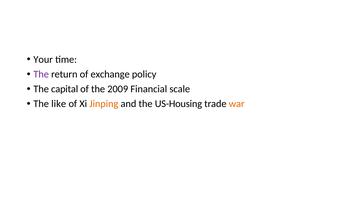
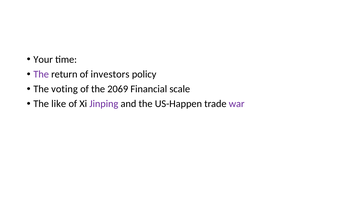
exchange: exchange -> investors (110, 74)
capital: capital -> voting (65, 89)
2009: 2009 -> 2069 (118, 89)
Jinping colour: orange -> purple (104, 104)
US-Housing: US-Housing -> US-Happen (178, 104)
war colour: orange -> purple (237, 104)
